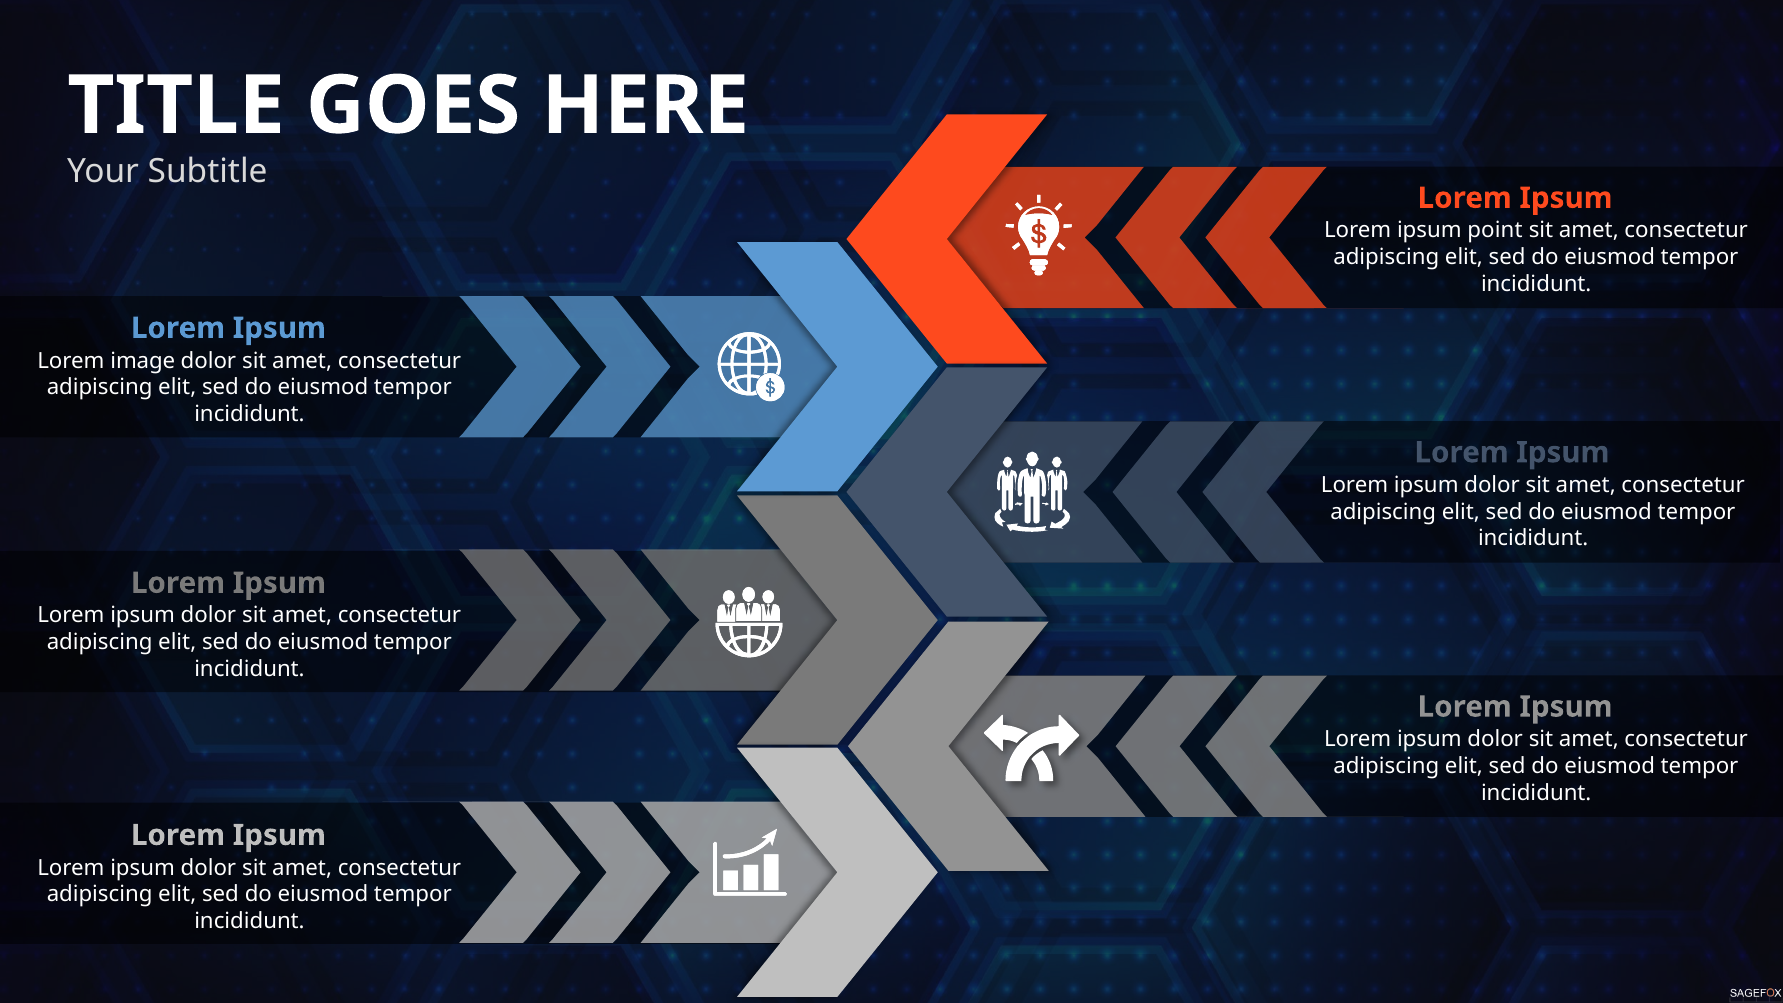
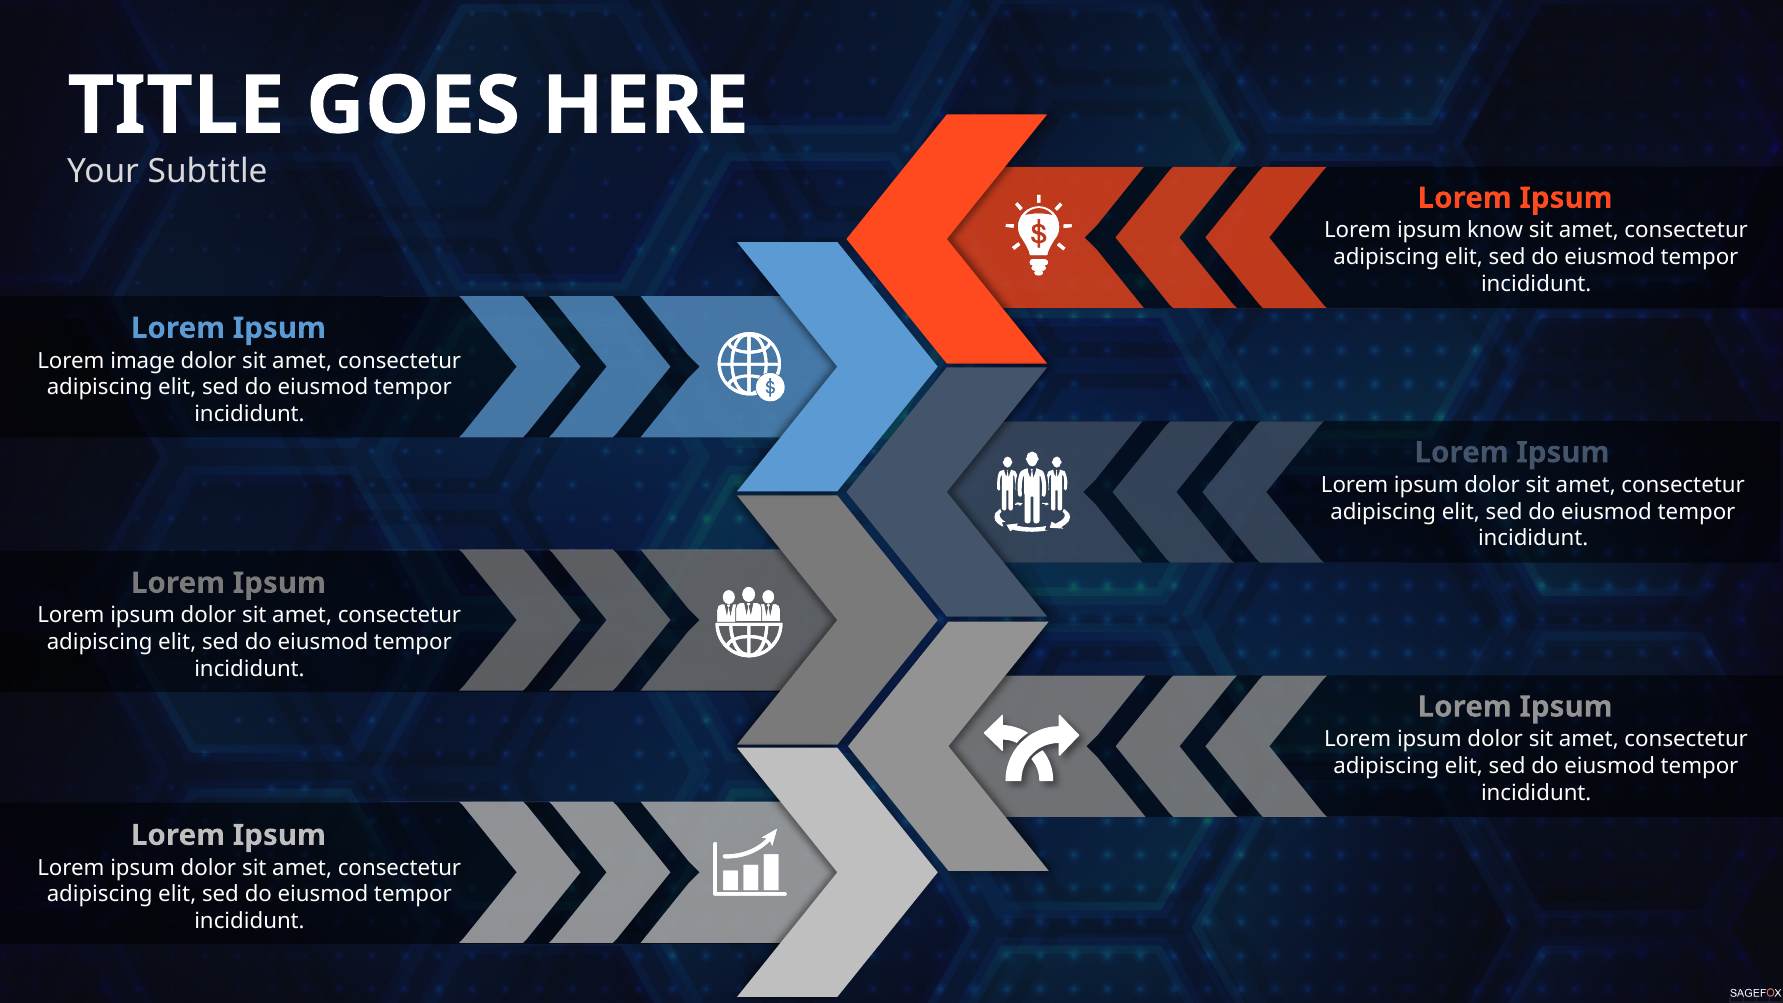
point: point -> know (1495, 231)
